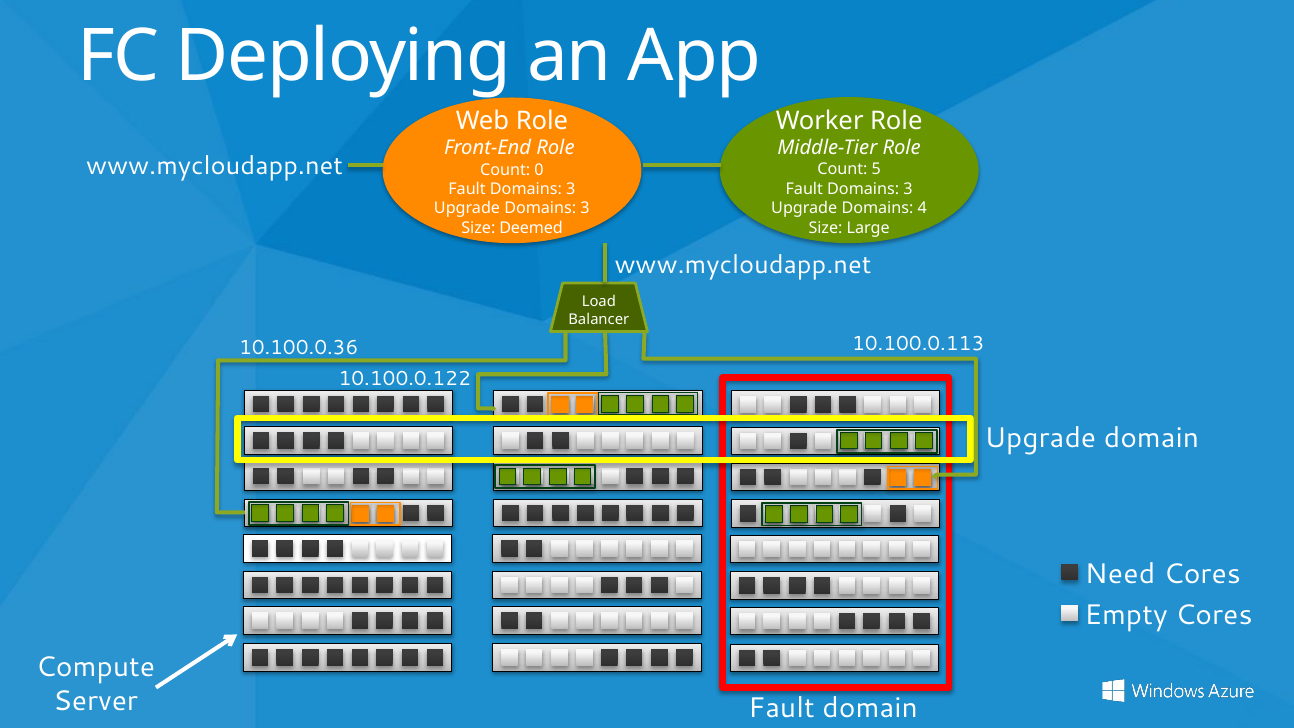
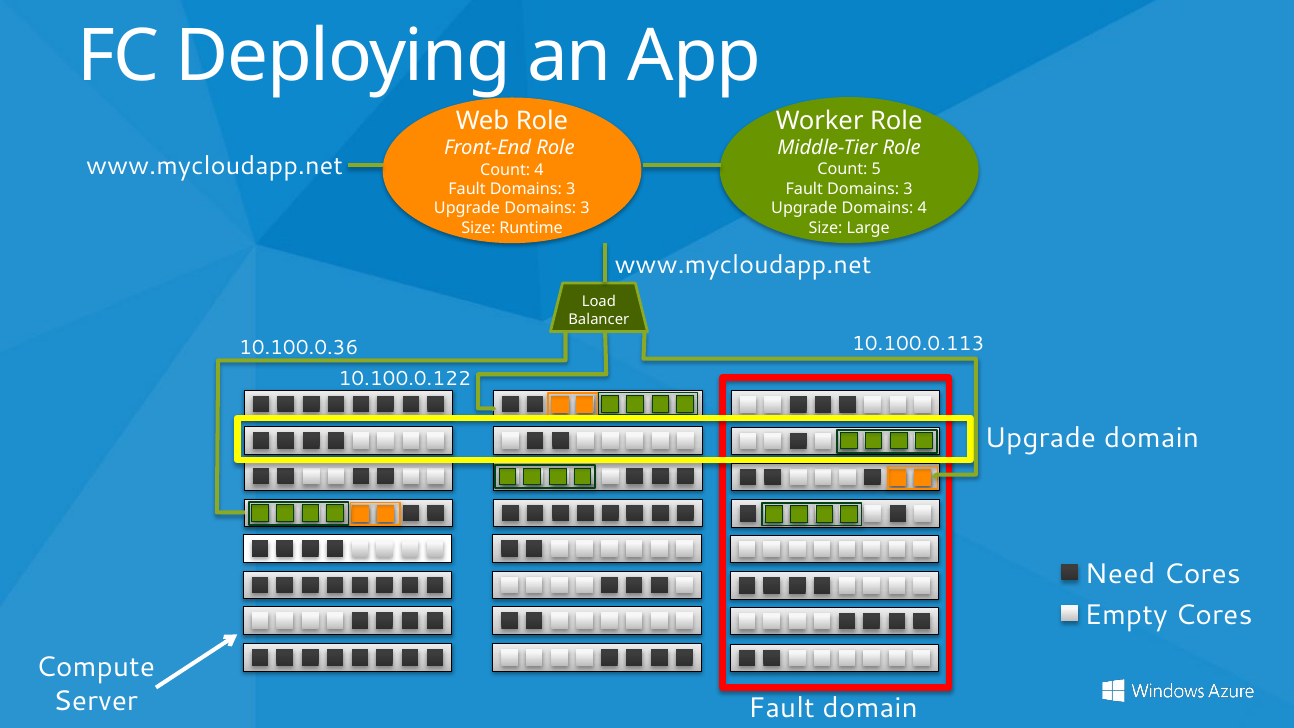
Count 0: 0 -> 4 (539, 170)
Deemed: Deemed -> Runtime (531, 228)
